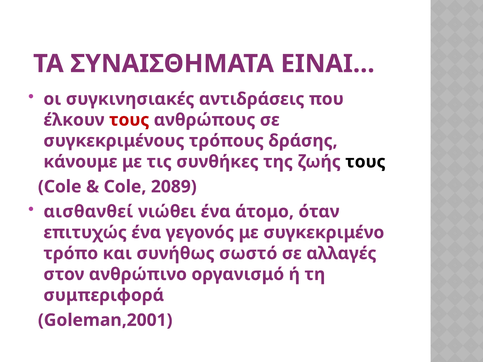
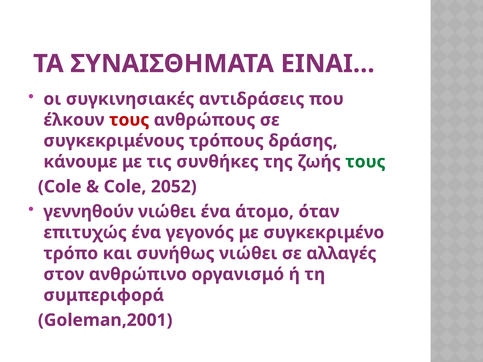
τους colour: black -> green (365, 162)
2089: 2089 -> 2052 (174, 187)
αισθανθεί: αισθανθεί -> γεννηθούν (89, 212)
συνήθως σωστό: σωστό -> νιώθει (248, 254)
